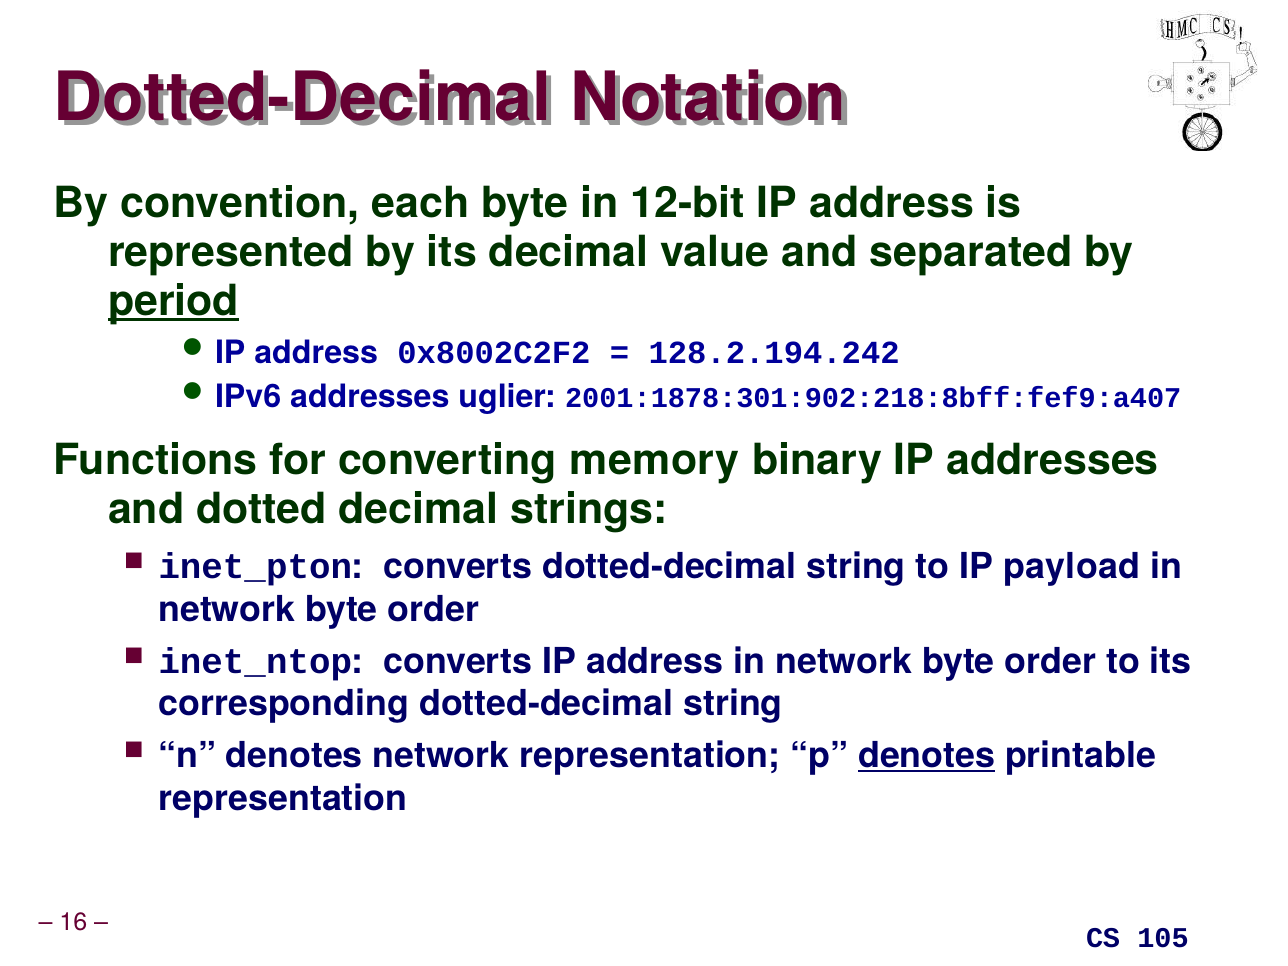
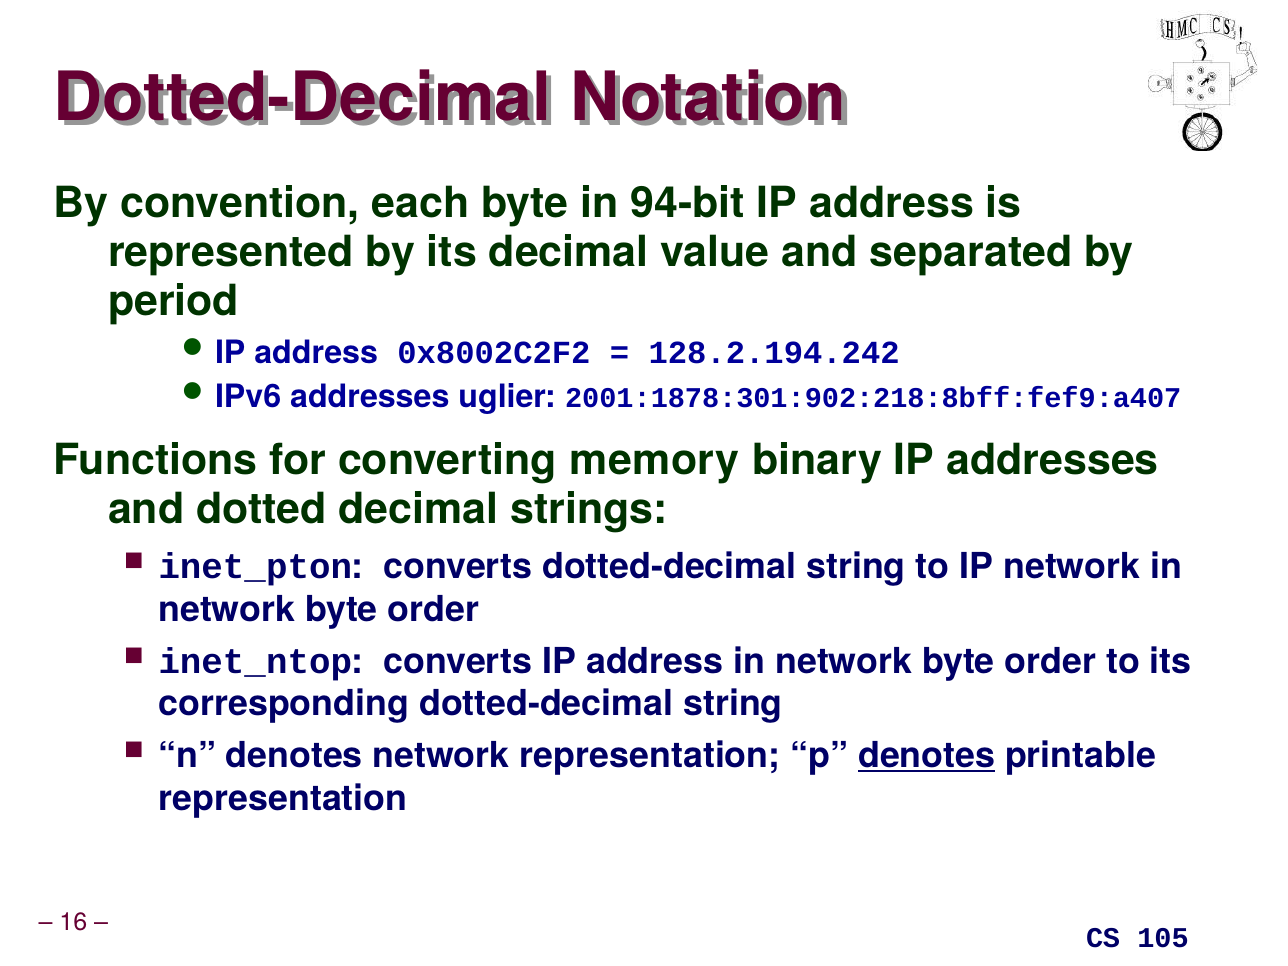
12-bit: 12-bit -> 94-bit (688, 203)
period underline: present -> none (174, 301)
IP payload: payload -> network (1072, 566)
